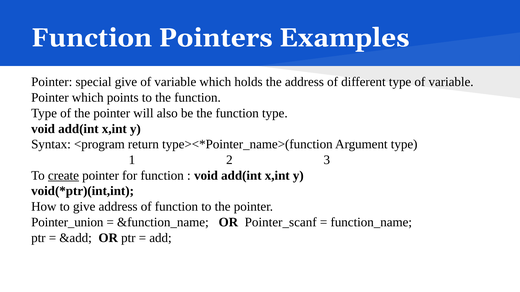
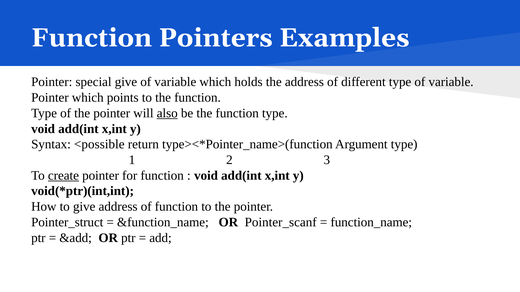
also underline: none -> present (167, 113)
<program: <program -> <possible (99, 145)
Pointer_union: Pointer_union -> Pointer_struct (67, 223)
